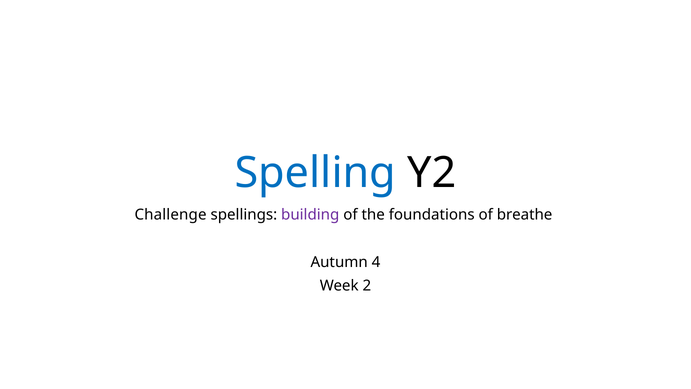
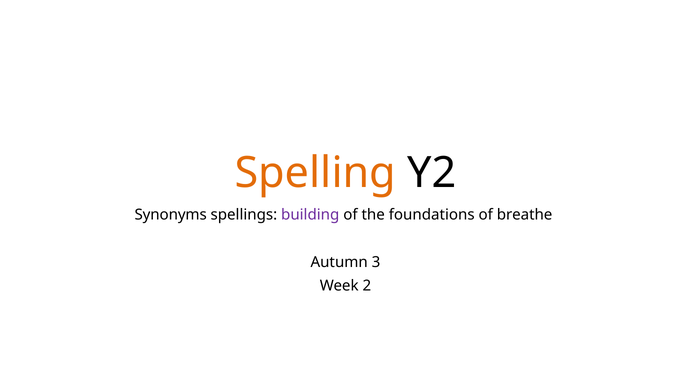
Spelling colour: blue -> orange (315, 173)
Challenge: Challenge -> Synonyms (171, 215)
4: 4 -> 3 (376, 262)
